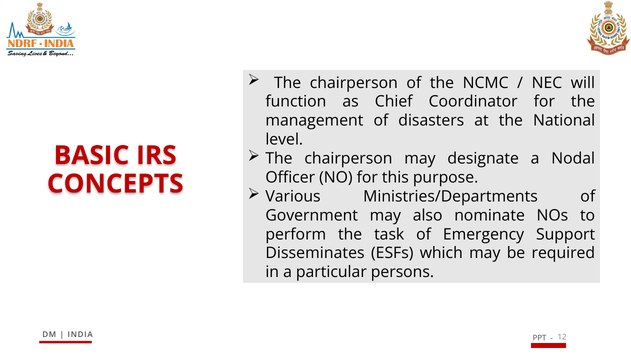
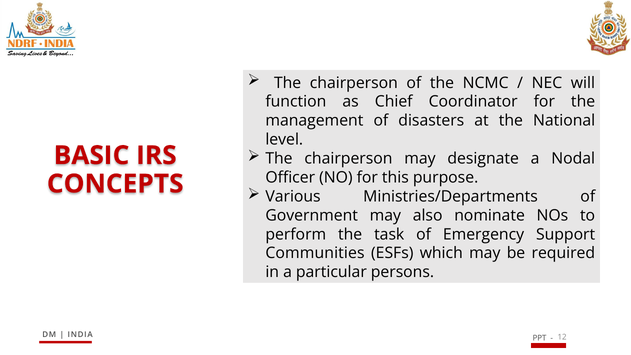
Disseminates: Disseminates -> Communities (315, 253)
